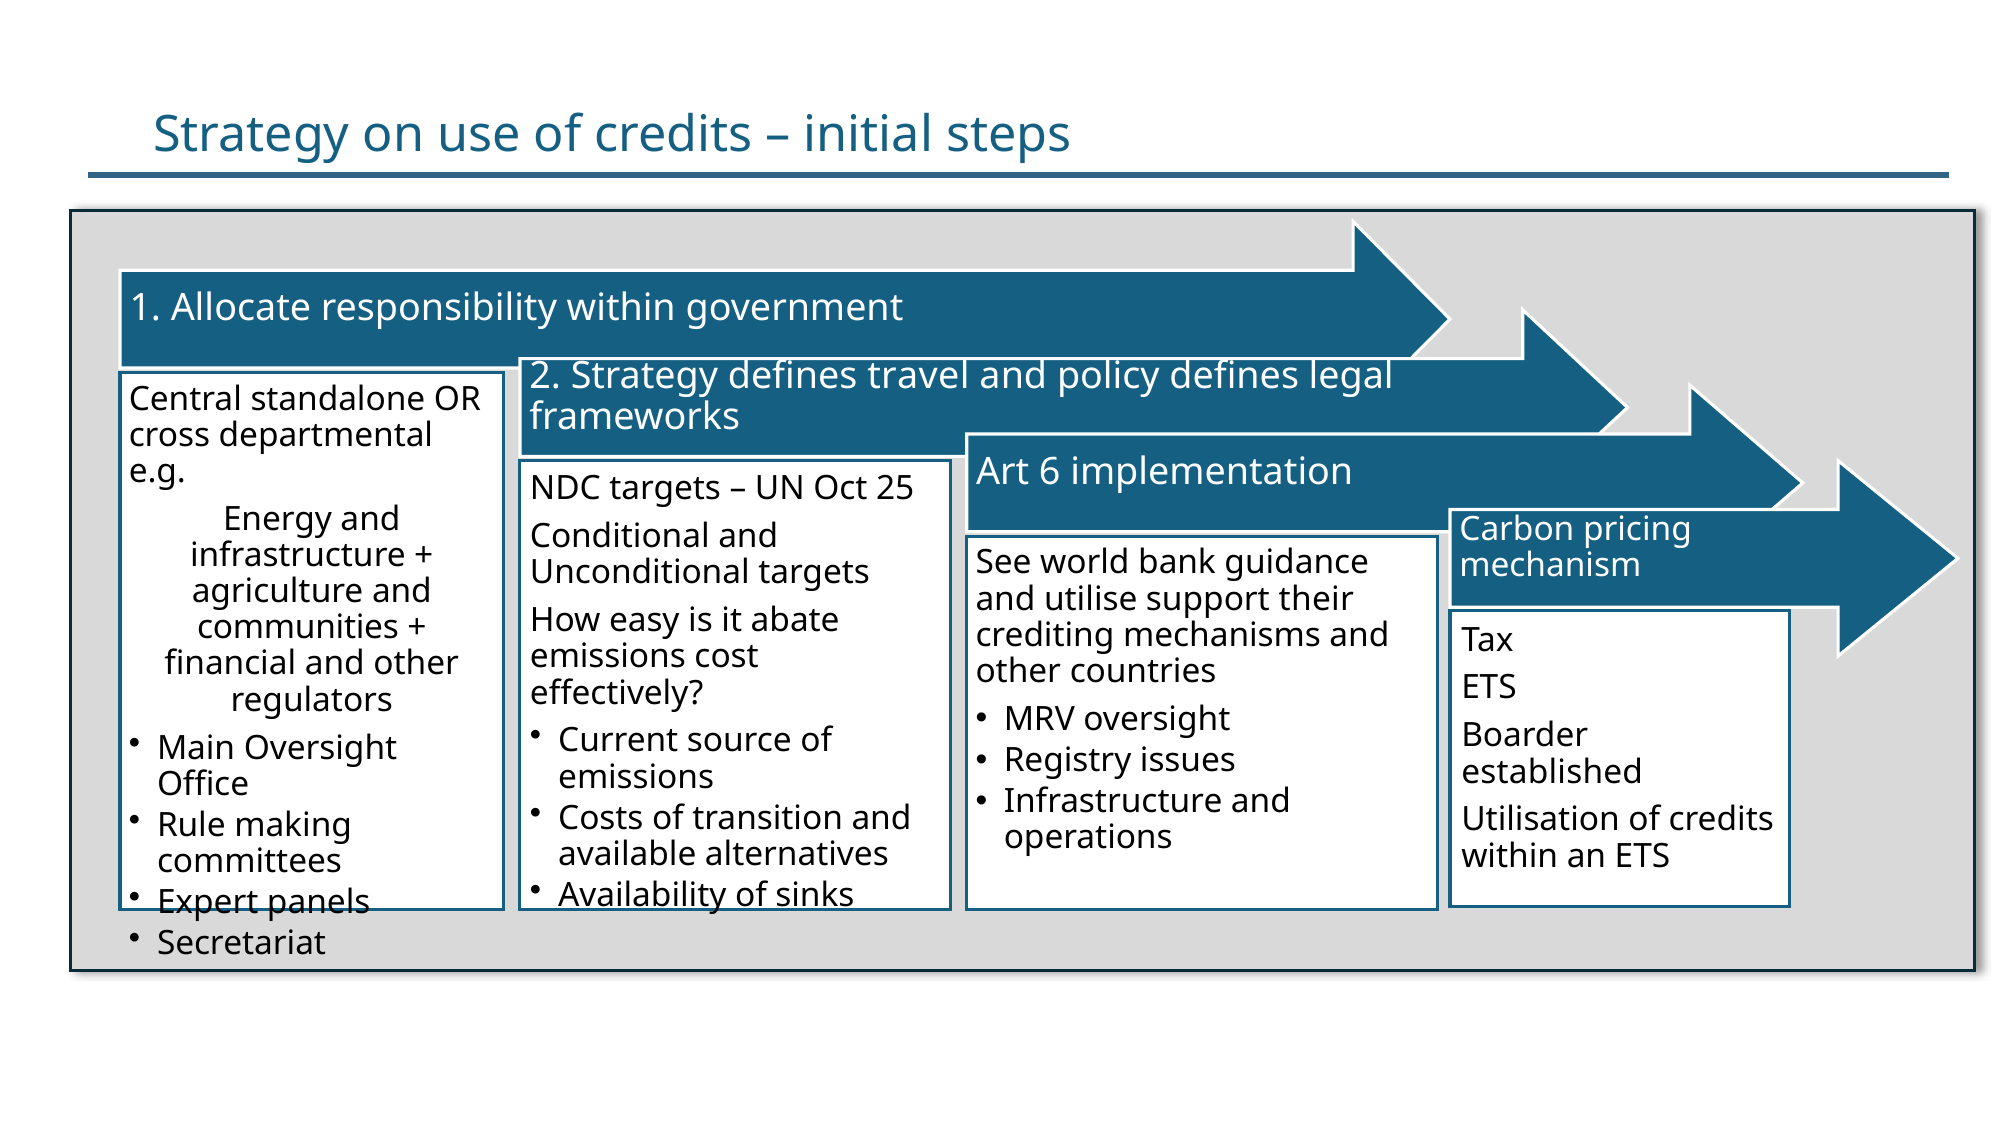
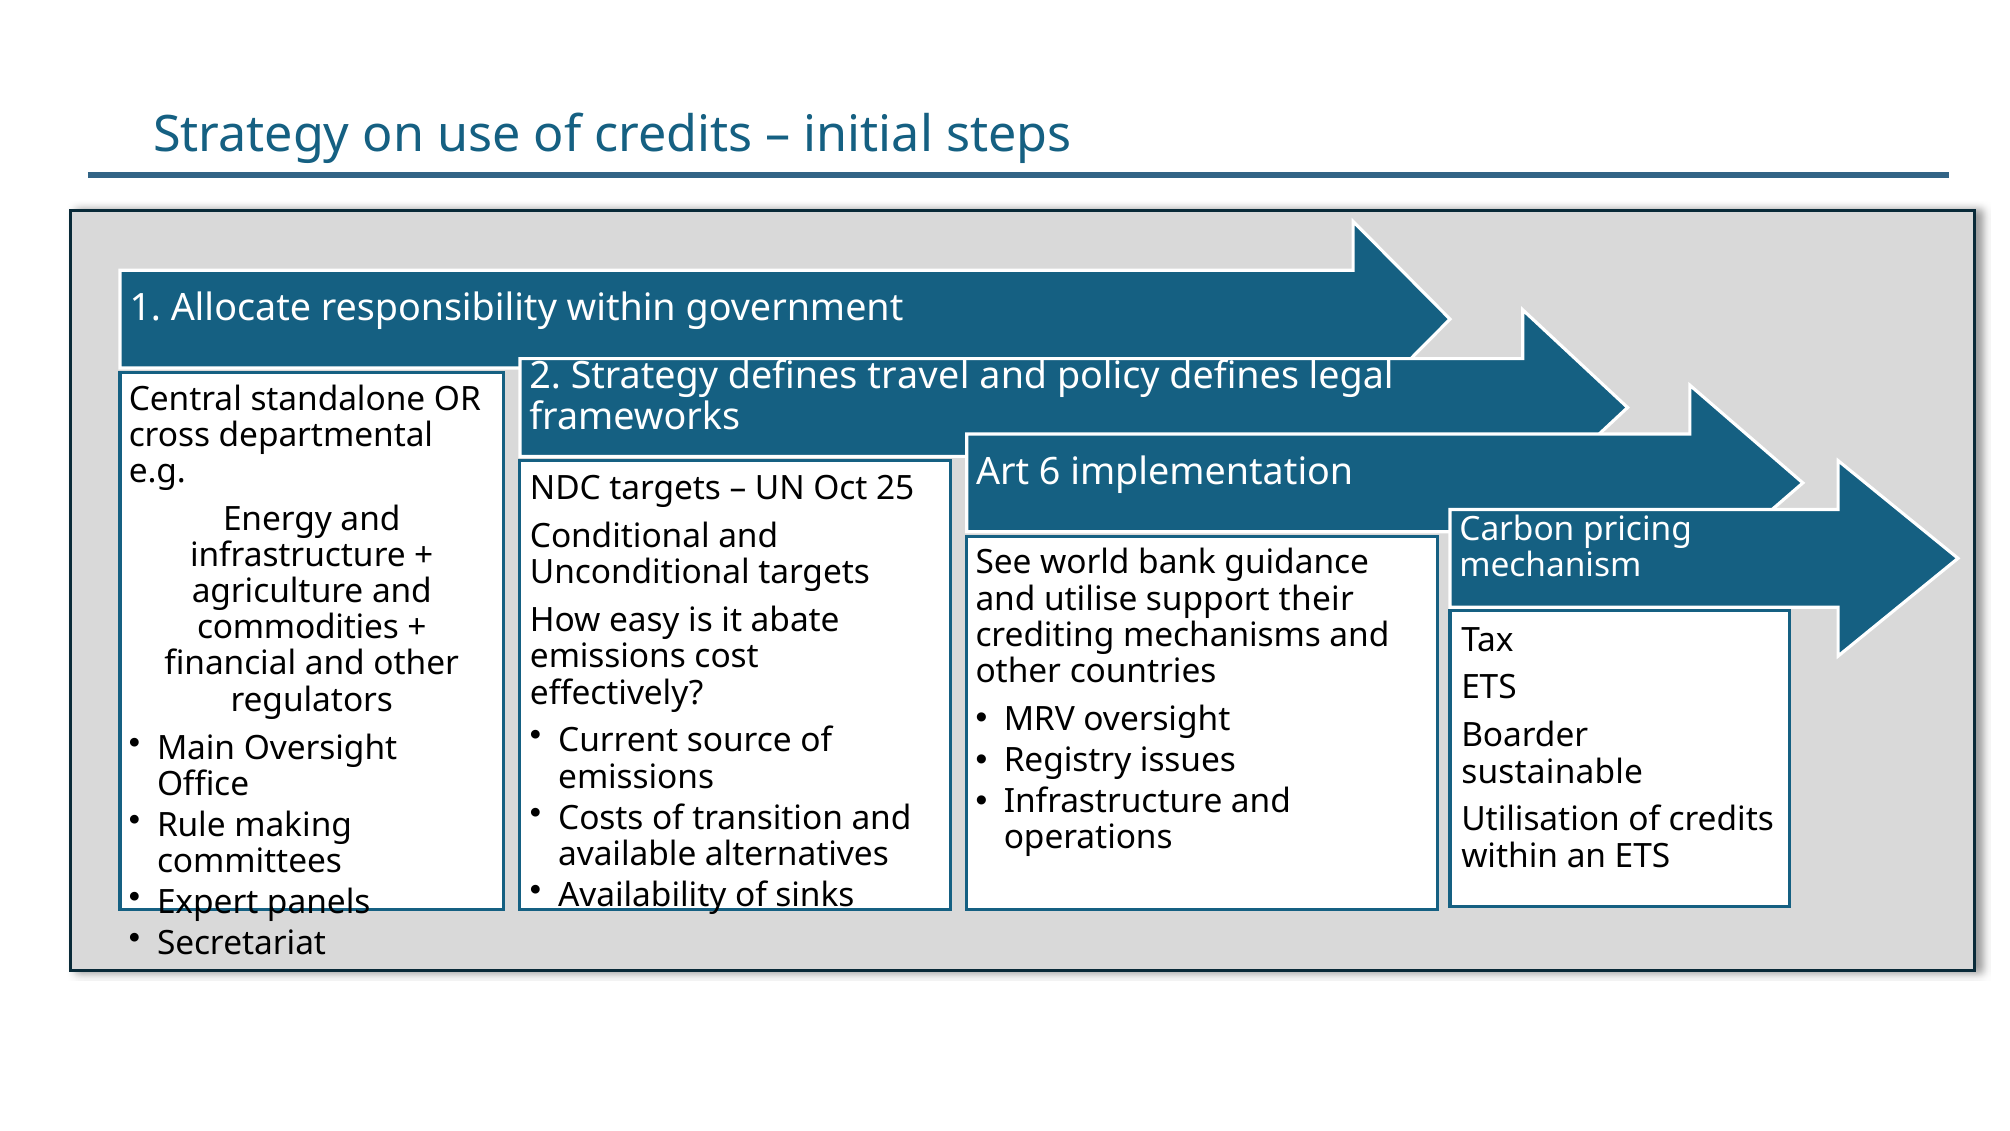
communities: communities -> commodities (298, 628)
established: established -> sustainable (1552, 772)
